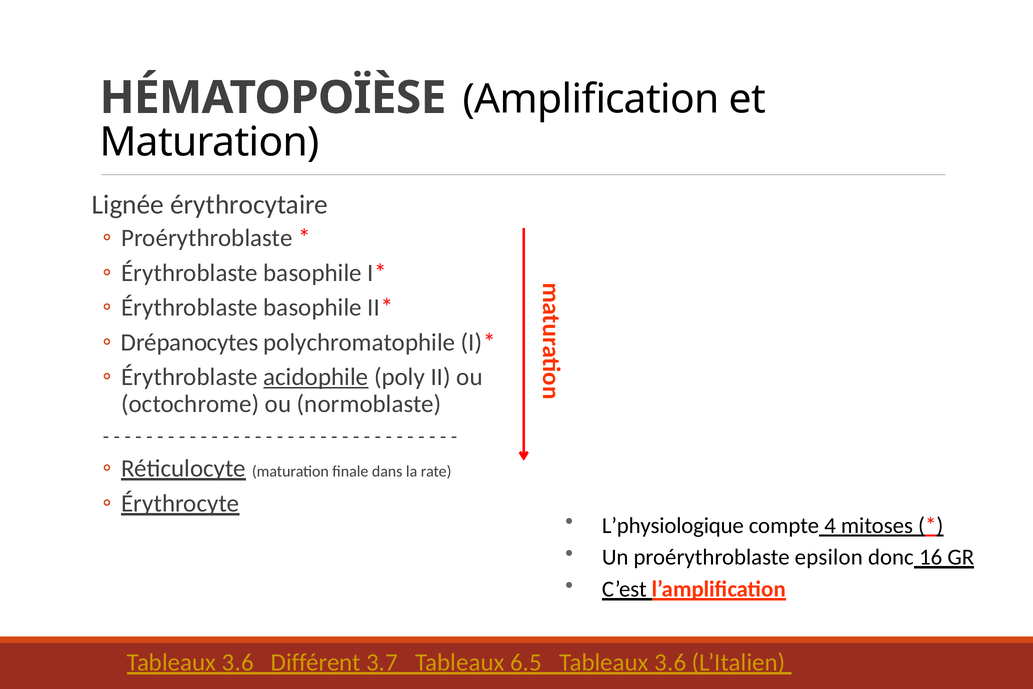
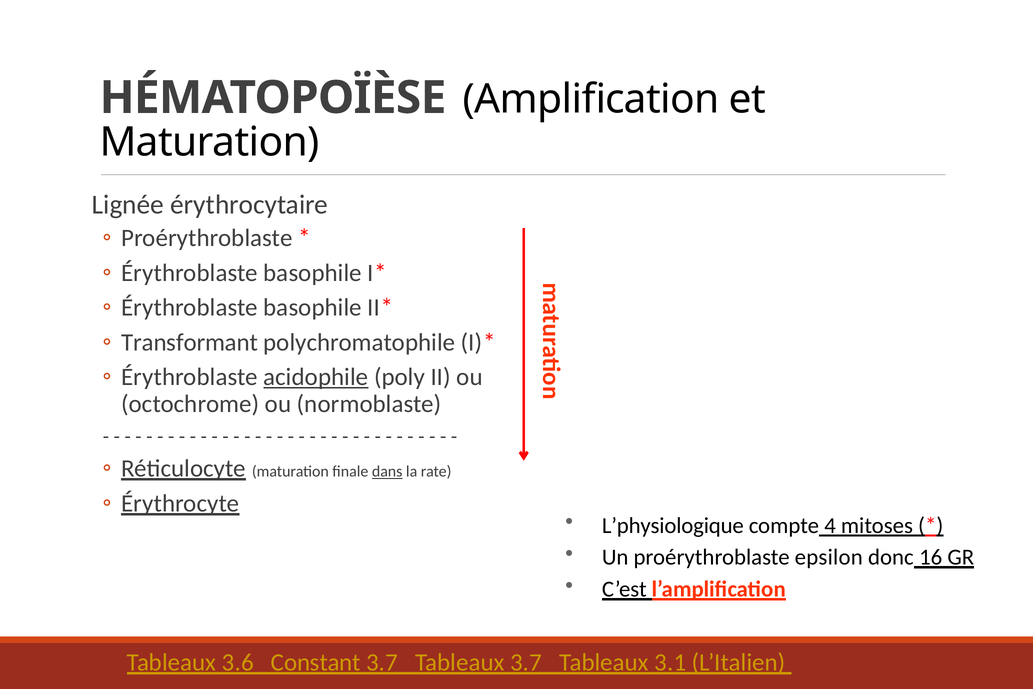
Drépanocytes: Drépanocytes -> Transformant (190, 342)
dans underline: none -> present (387, 471)
Différent: Différent -> Constant (316, 662)
Tableaux 6.5: 6.5 -> 3.7 (526, 662)
3.6: 3.6 -> 3.1 (670, 662)
